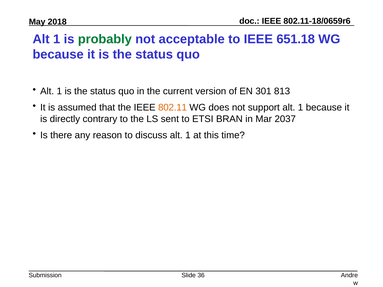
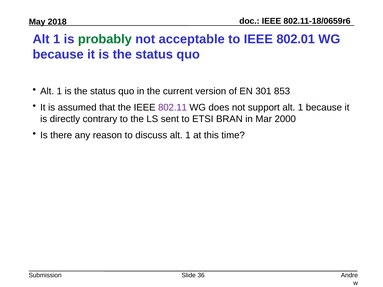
651.18: 651.18 -> 802.01 (296, 39)
813: 813 -> 853 (282, 91)
802.11 colour: orange -> purple (173, 108)
2037: 2037 -> 2000 (285, 119)
